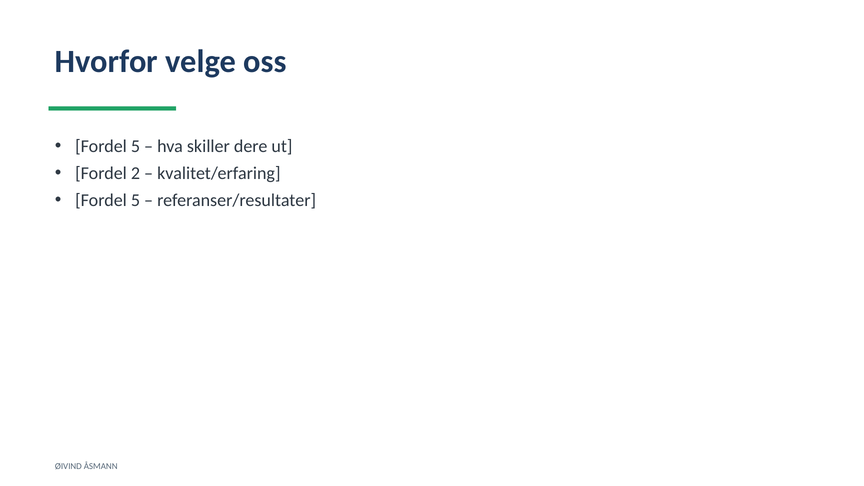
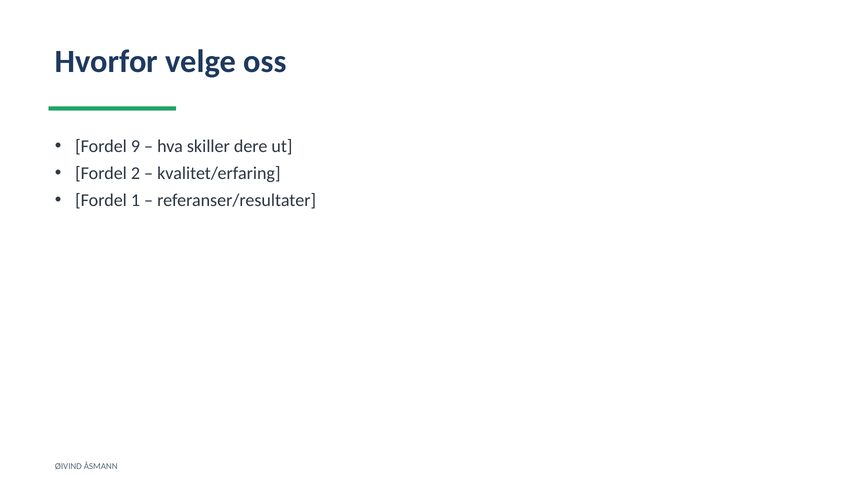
5: 5 -> 9 (135, 146)
5: 5 -> 1 (135, 200)
